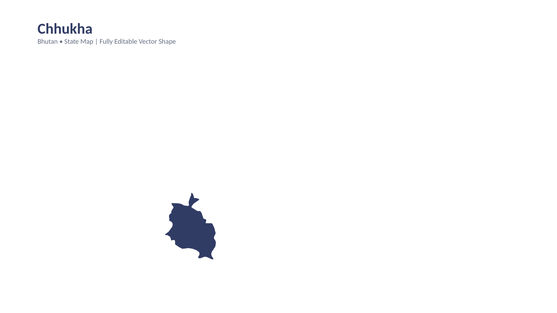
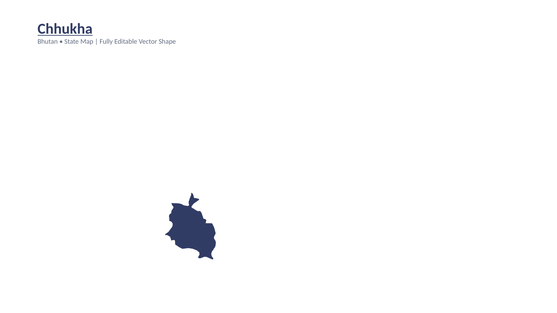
Chhukha underline: none -> present (65, 29)
